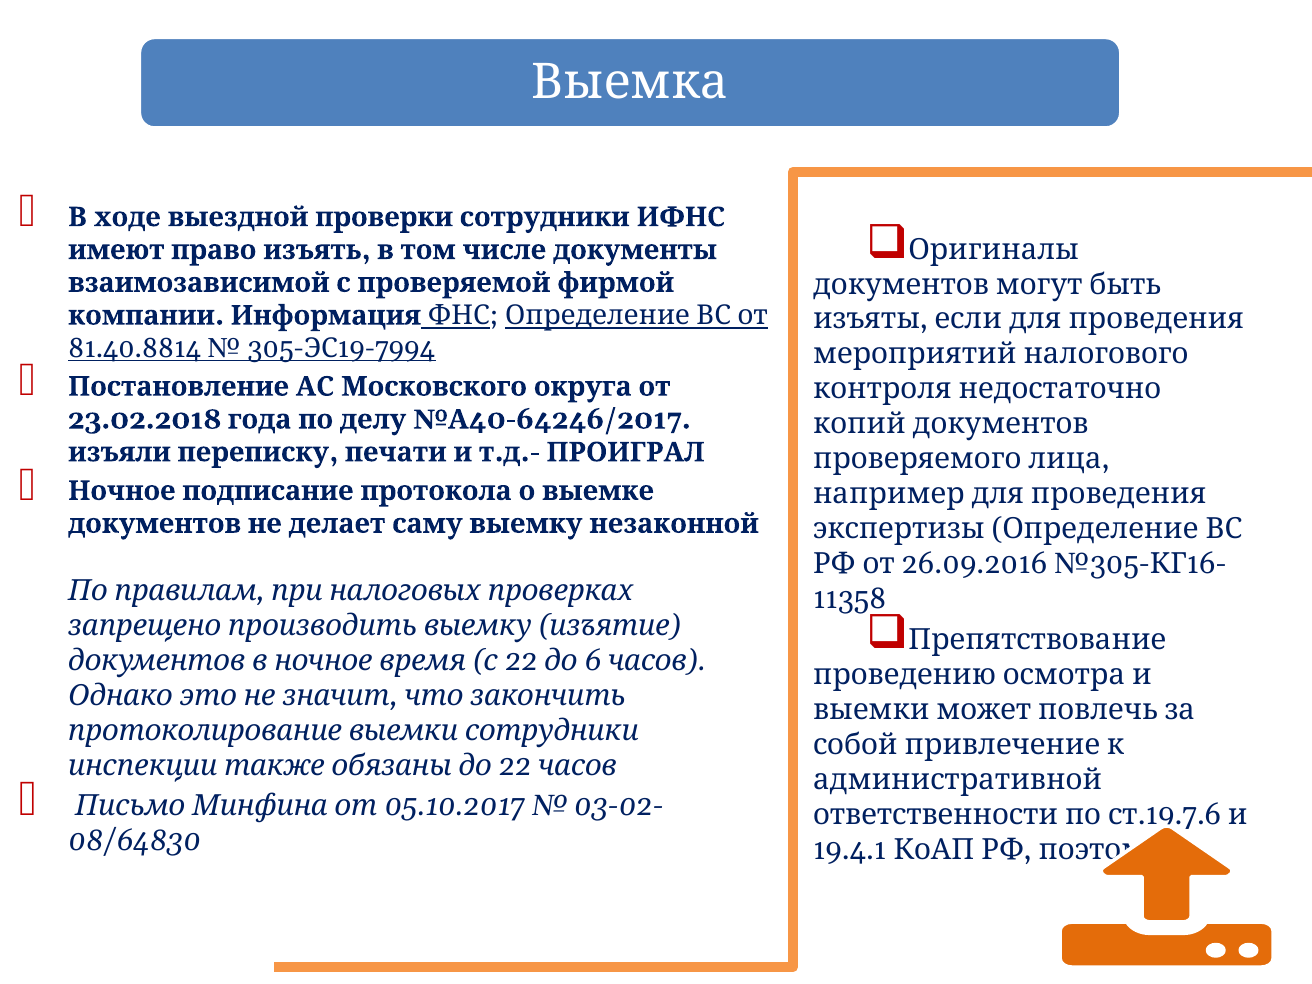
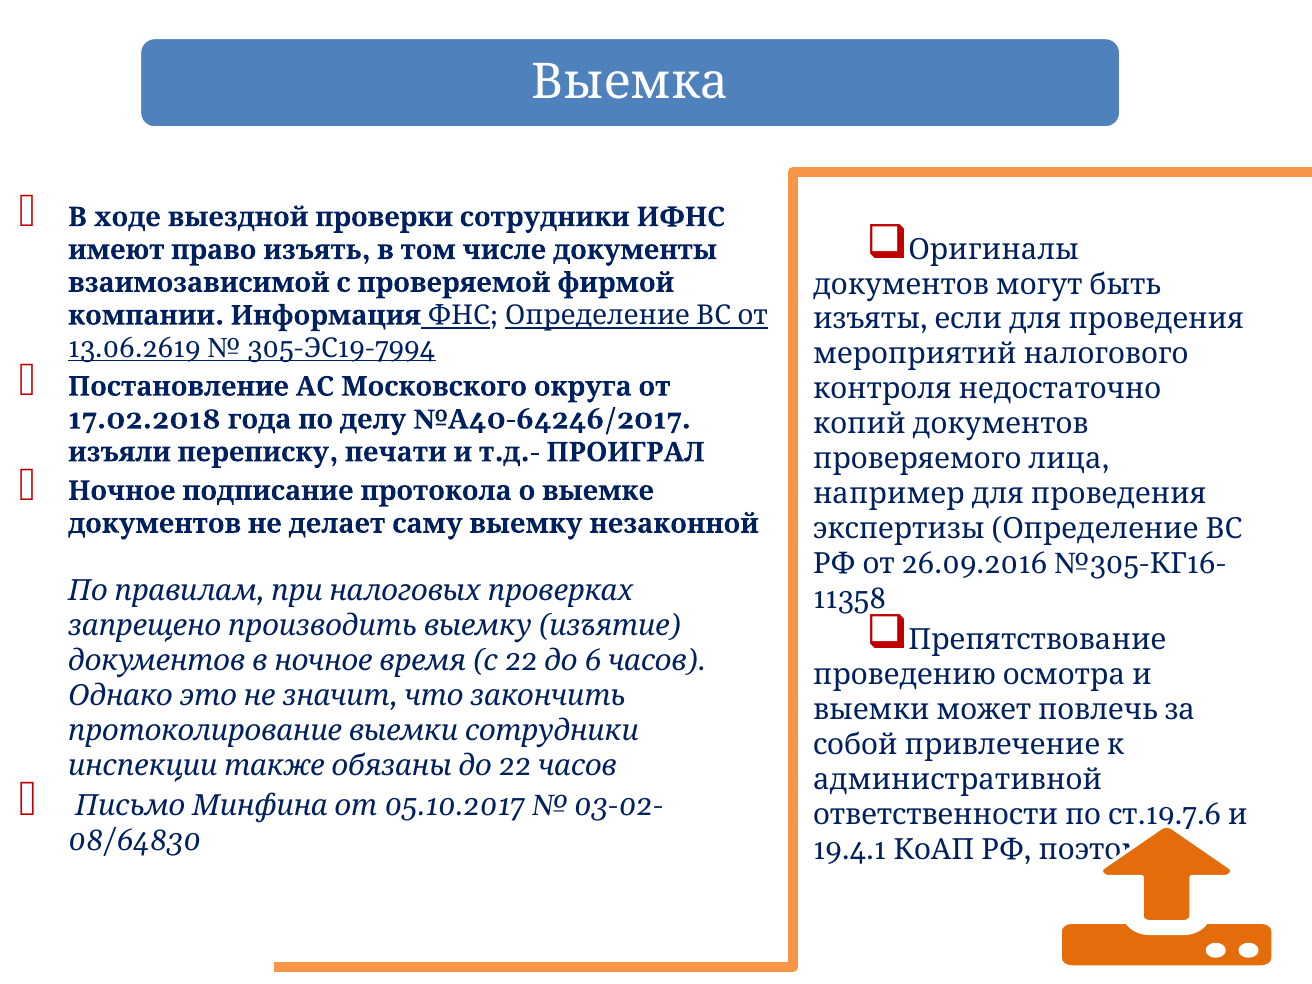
81.40.8814: 81.40.8814 -> 13.06.2619 (134, 348)
23.02.2018: 23.02.2018 -> 17.02.2018 (144, 420)
